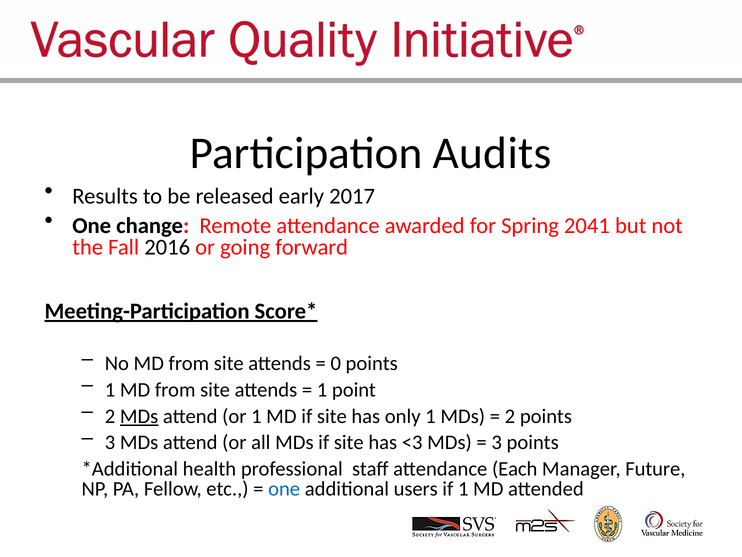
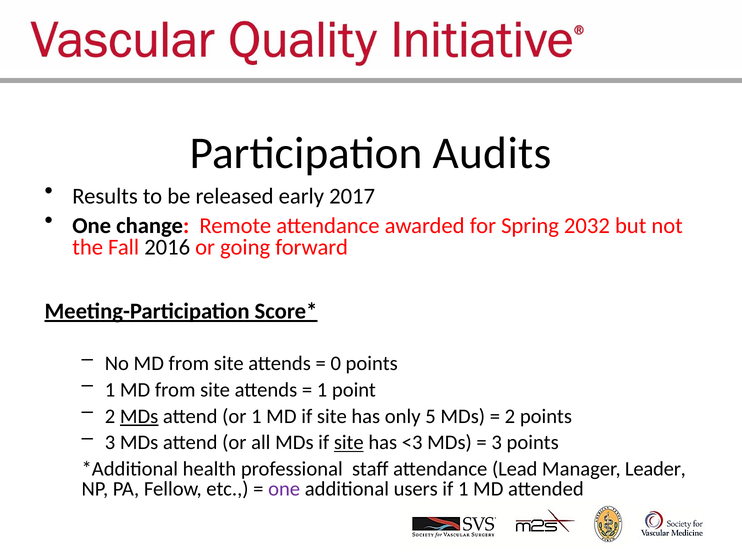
2041: 2041 -> 2032 (587, 225)
only 1: 1 -> 5 (431, 416)
site underline: none -> present (349, 442)
Each: Each -> Lead (515, 469)
Future: Future -> Leader (655, 469)
one colour: blue -> purple (284, 488)
